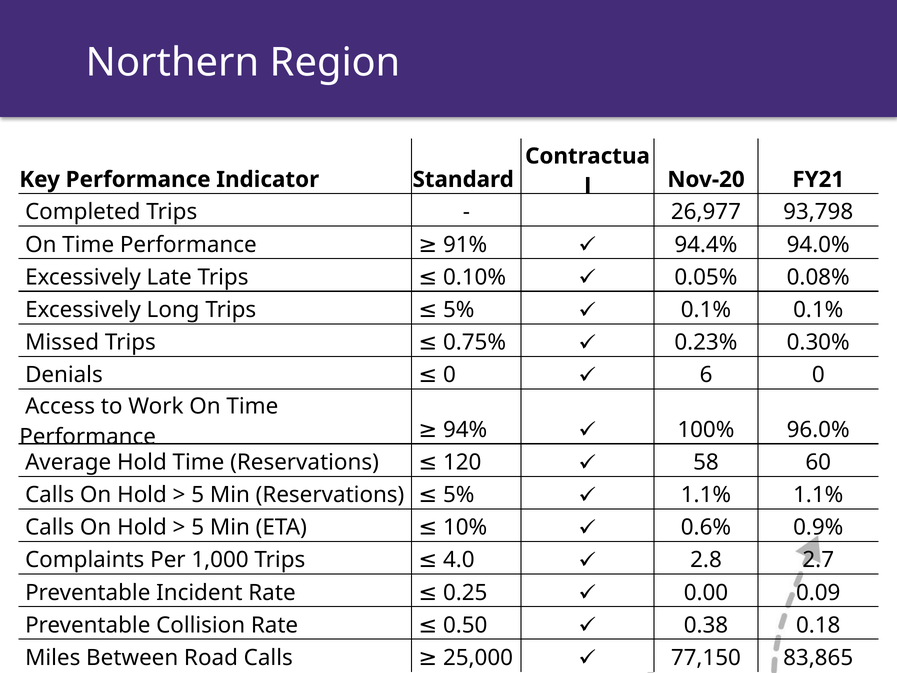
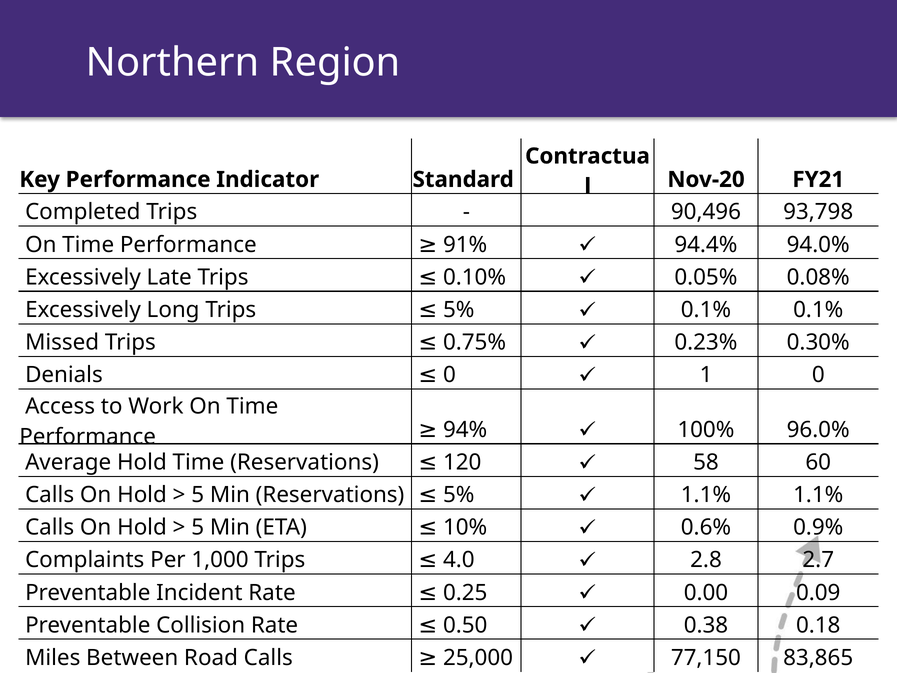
26,977: 26,977 -> 90,496 (706, 212)
6: 6 -> 1 (706, 375)
